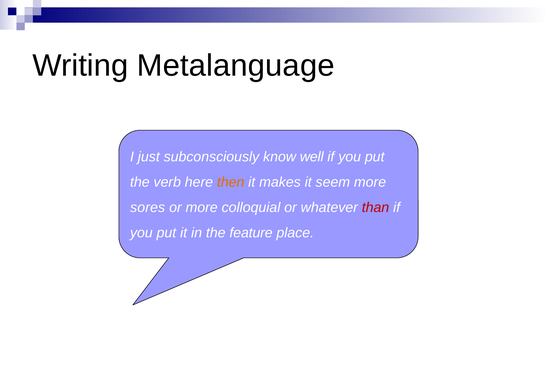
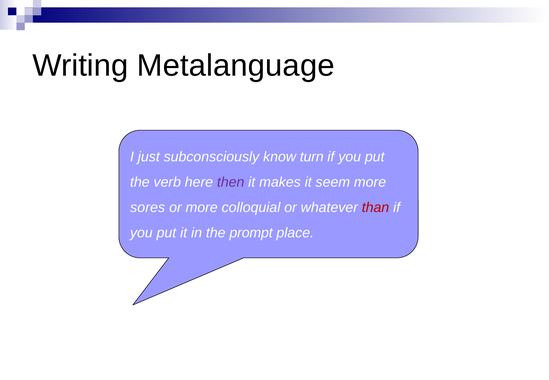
well: well -> turn (312, 157)
then colour: orange -> purple (231, 182)
feature: feature -> prompt (251, 233)
